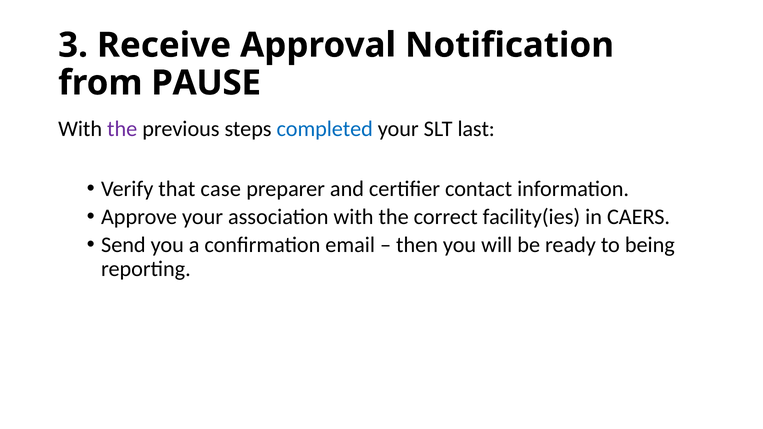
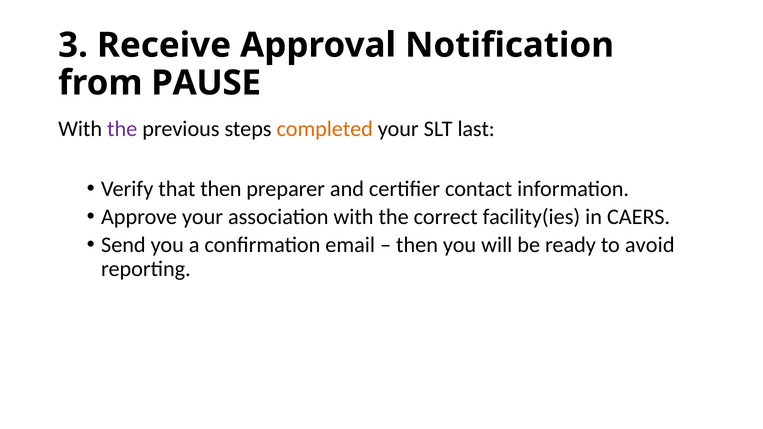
completed colour: blue -> orange (325, 129)
that case: case -> then (221, 189)
being: being -> avoid (650, 245)
